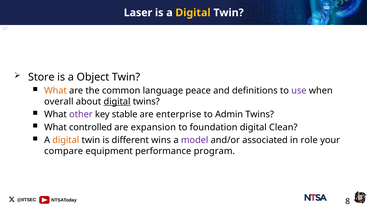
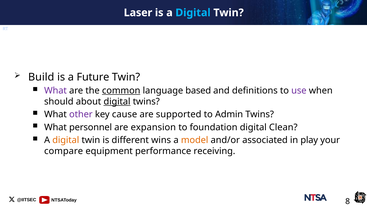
Digital colour: yellow -> light blue (193, 13)
Store: Store -> Build (41, 77)
Object: Object -> Future (93, 77)
What colour: orange -> purple (55, 91)
common underline: none -> present (121, 91)
peace: peace -> based (198, 91)
overall: overall -> should (59, 102)
stable: stable -> cause (125, 115)
enterprise: enterprise -> supported (179, 115)
controlled: controlled -> personnel (91, 128)
model colour: purple -> orange (195, 140)
role: role -> play (309, 140)
program: program -> receiving (214, 151)
